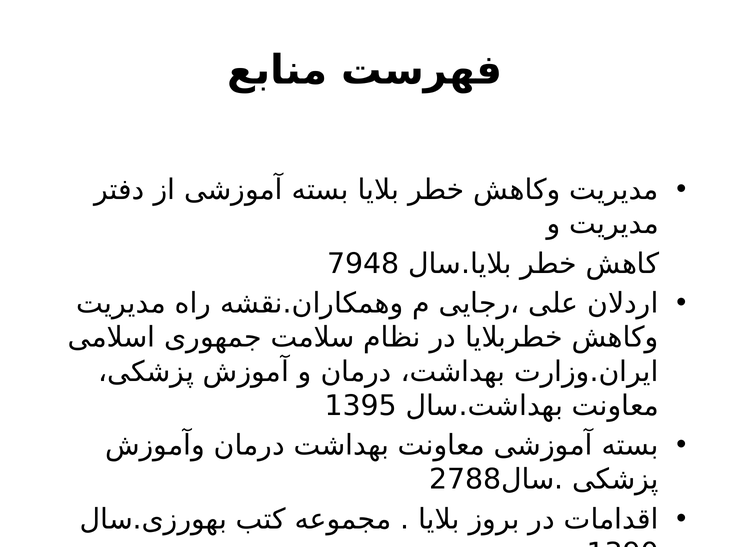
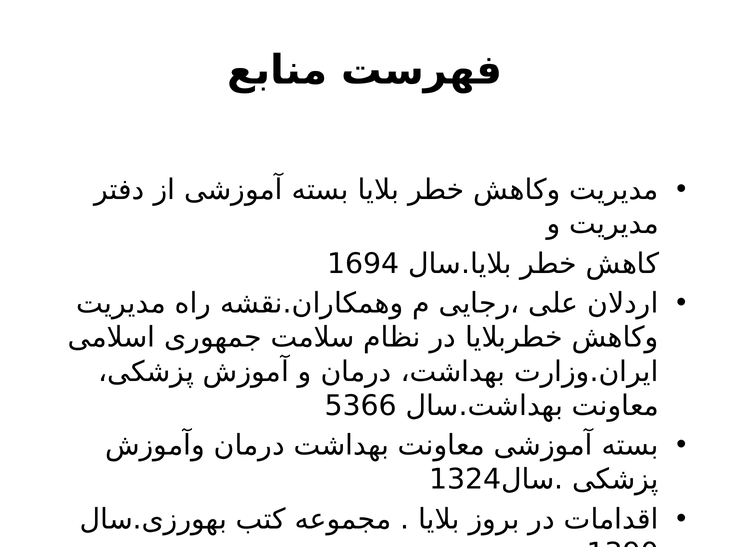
7948: 7948 -> 1694 (363, 264)
1395: 1395 -> 5366 (361, 406)
2788: 2788 -> 1324 (465, 480)
